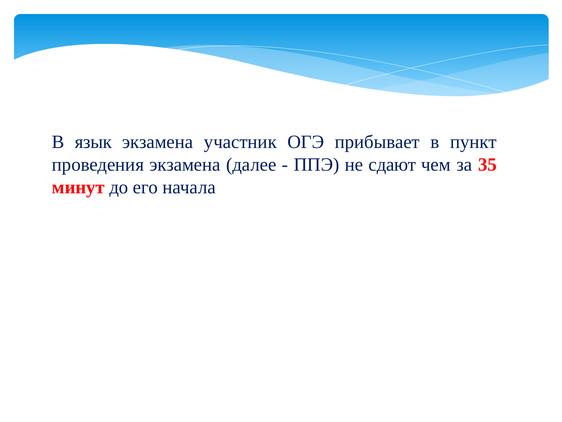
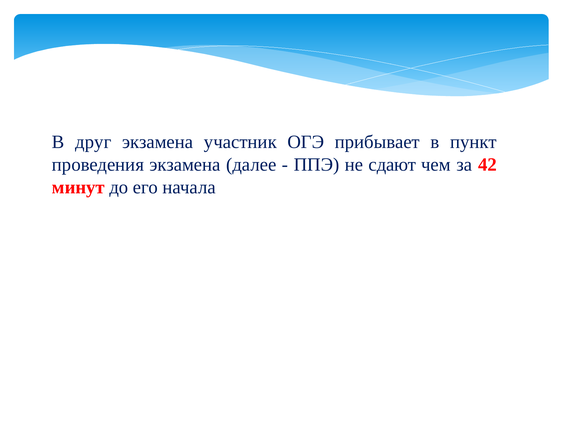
язык: язык -> друг (93, 142)
35: 35 -> 42 (487, 164)
